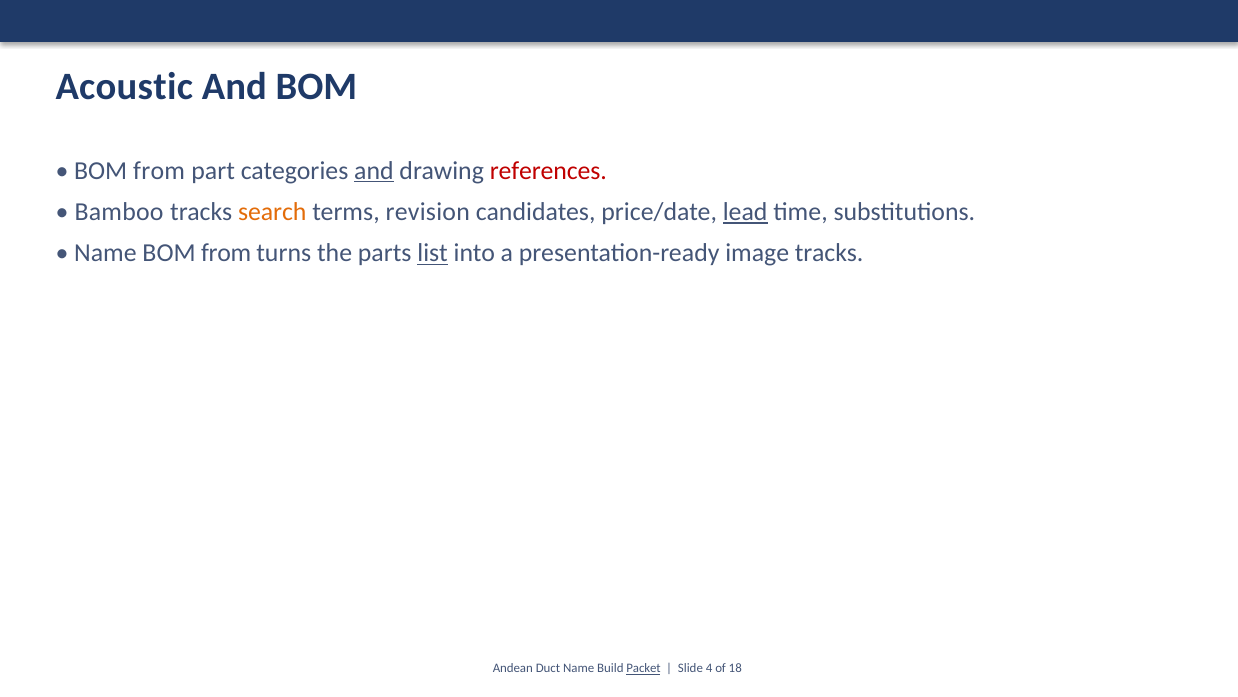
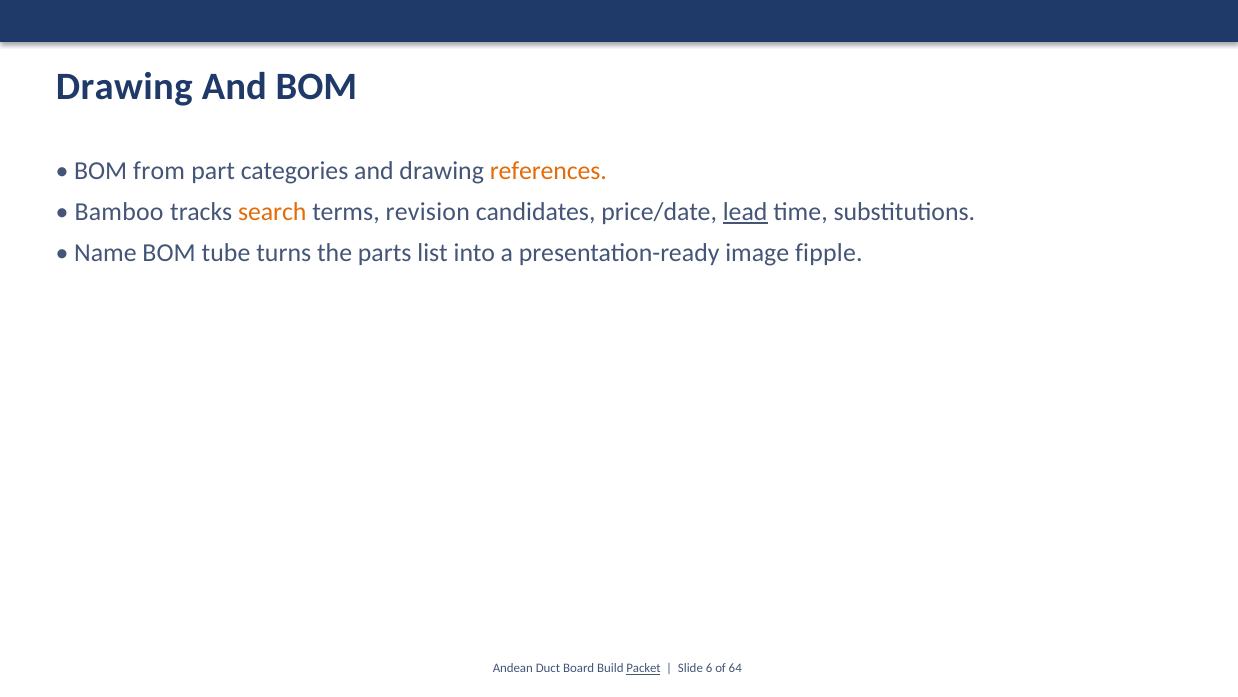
Acoustic: Acoustic -> Drawing (124, 86)
and underline: present -> none (374, 170)
references colour: red -> orange (548, 170)
from: from -> tube (226, 253)
list underline: present -> none (433, 253)
image tracks: tracks -> fipple (829, 253)
Duct Name: Name -> Board (579, 668)
4: 4 -> 6 (709, 668)
18: 18 -> 64 (735, 668)
